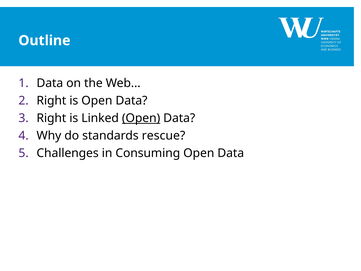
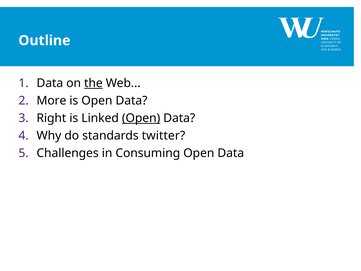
the underline: none -> present (93, 83)
Right: Right -> More (51, 101)
rescue: rescue -> twitter (163, 136)
